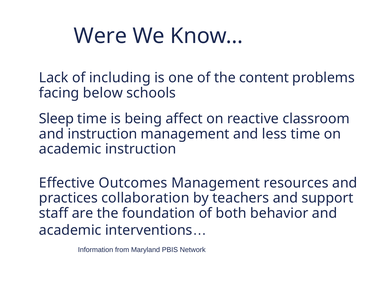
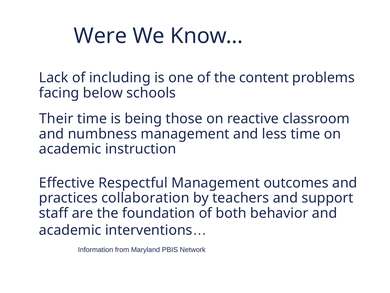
Sleep: Sleep -> Their (56, 119)
affect: affect -> those (184, 119)
and instruction: instruction -> numbness (102, 134)
Outcomes: Outcomes -> Respectful (133, 183)
resources: resources -> outcomes (296, 183)
